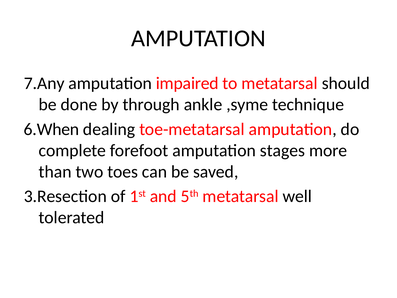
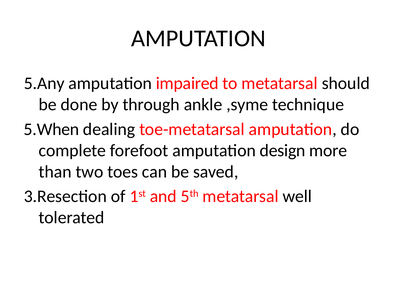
7.Any: 7.Any -> 5.Any (44, 83)
6.When: 6.When -> 5.When (51, 129)
stages: stages -> design (283, 150)
